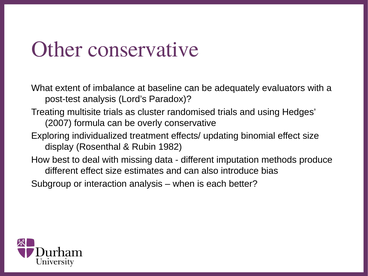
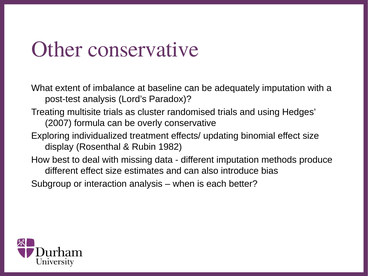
adequately evaluators: evaluators -> imputation (284, 88)
